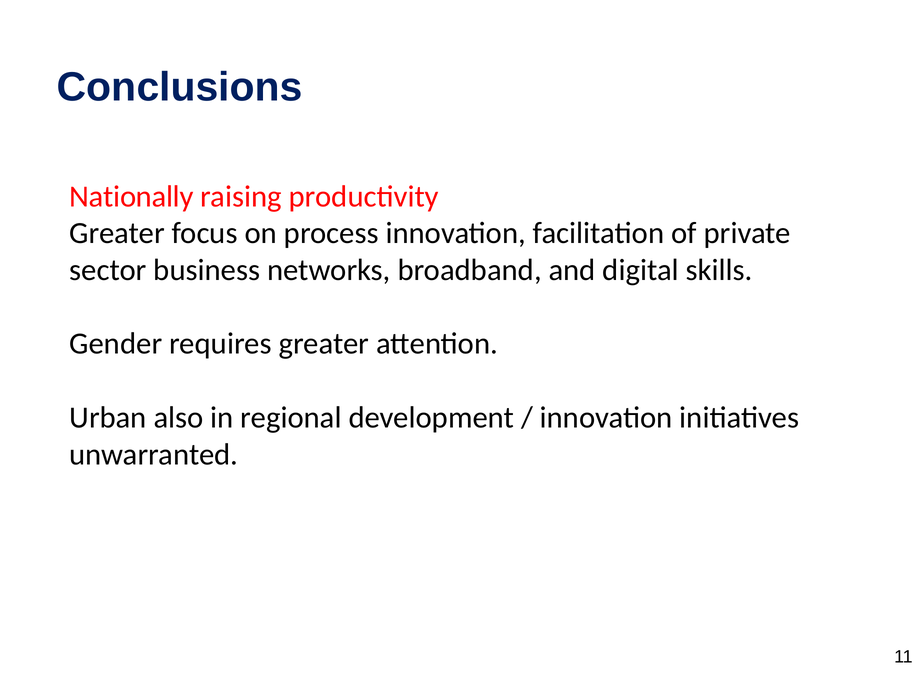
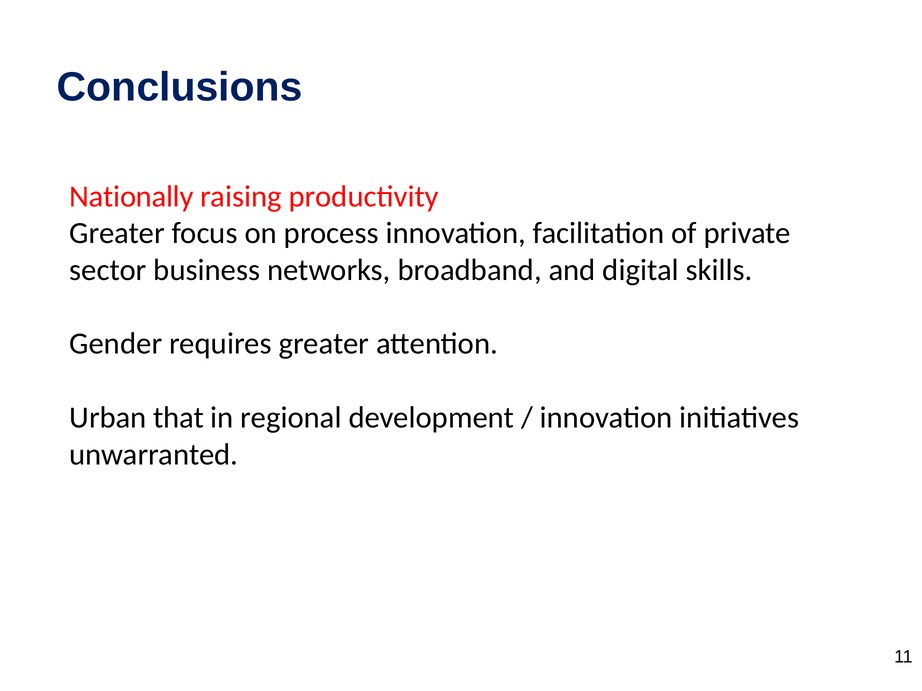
also: also -> that (179, 418)
